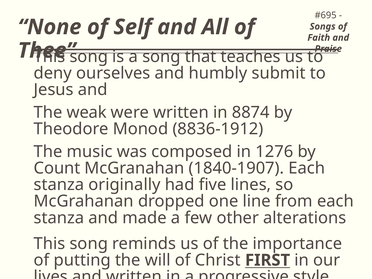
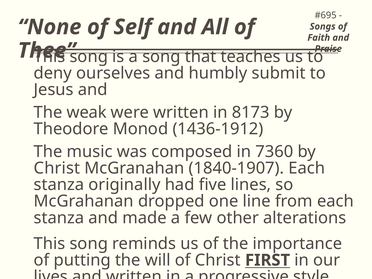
8874: 8874 -> 8173 (251, 112)
8836-1912: 8836-1912 -> 1436-1912 (218, 129)
1276: 1276 -> 7360 (274, 152)
Count: Count -> Christ (57, 168)
